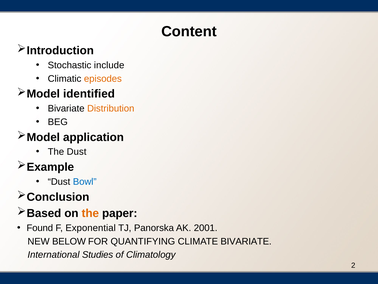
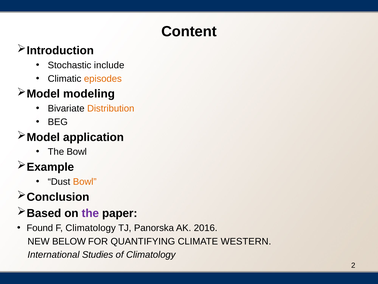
identified: identified -> modeling (89, 94)
The Dust: Dust -> Bowl (77, 152)
Bowl colour: blue -> orange (85, 181)
the colour: orange -> purple (90, 213)
F Exponential: Exponential -> Climatology (91, 228)
2001: 2001 -> 2016 (206, 228)
CLIMATE BIVARIATE: BIVARIATE -> WESTERN (246, 241)
